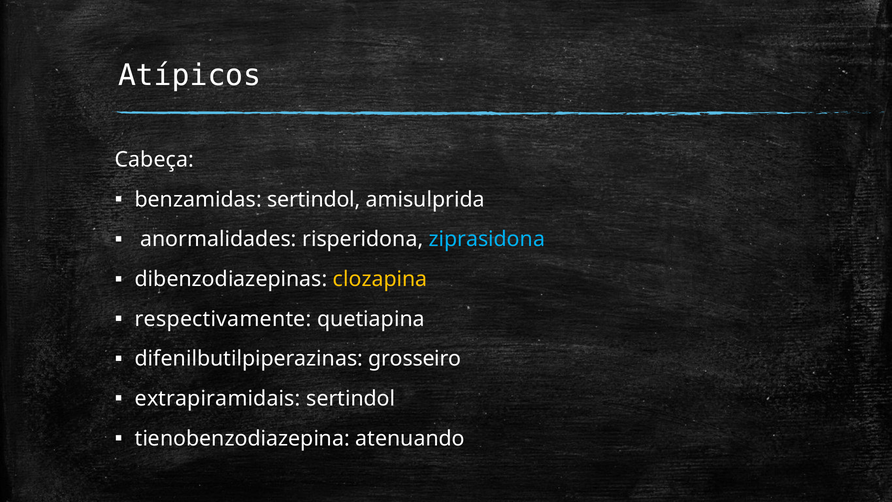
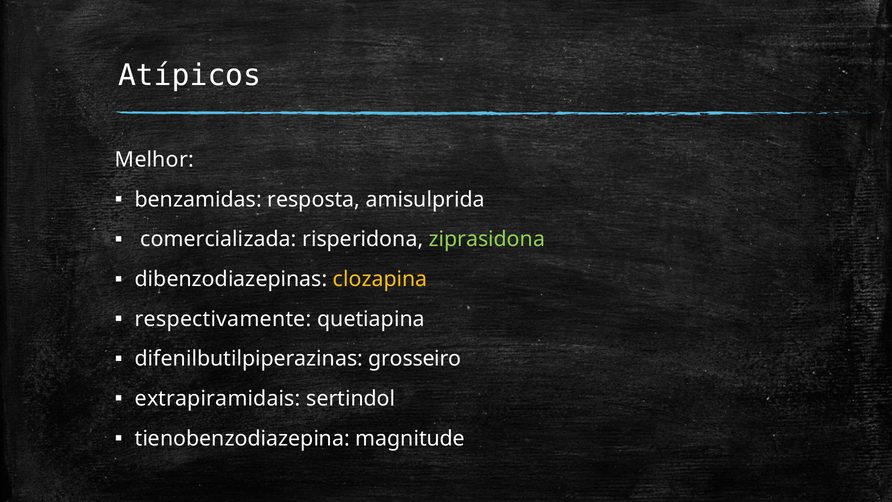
Cabeça: Cabeça -> Melhor (154, 160)
benzamidas sertindol: sertindol -> resposta (314, 199)
anormalidades: anormalidades -> comercializada (218, 239)
ziprasidona colour: light blue -> light green (487, 239)
atenuando: atenuando -> magnitude (410, 438)
